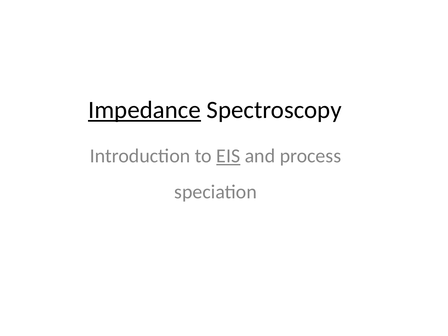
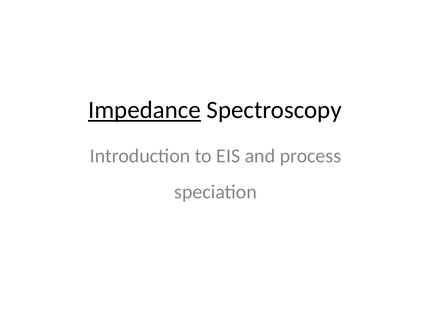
EIS underline: present -> none (228, 156)
